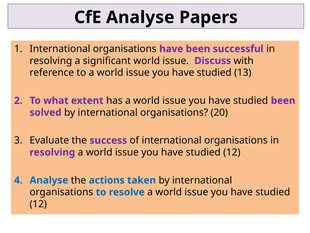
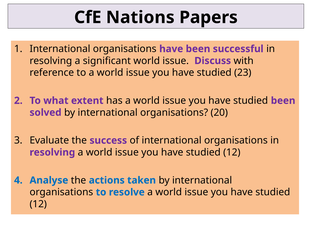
CfE Analyse: Analyse -> Nations (140, 17)
13: 13 -> 23 (243, 73)
